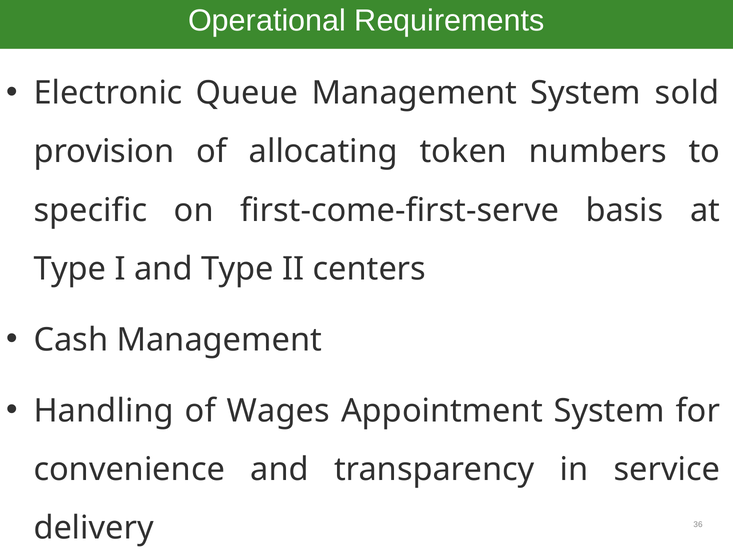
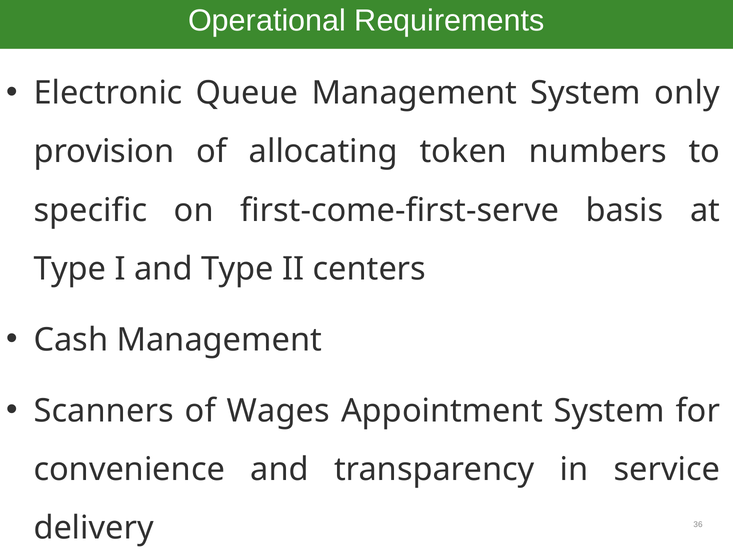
sold: sold -> only (687, 93)
Handling: Handling -> Scanners (104, 411)
